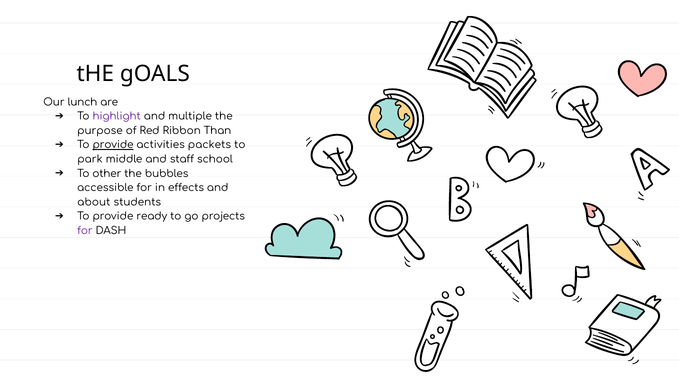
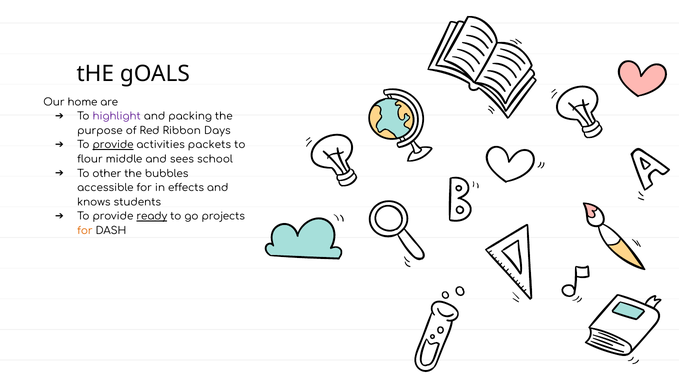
lunch: lunch -> home (83, 102)
multiple: multiple -> packing (190, 116)
Than: Than -> Days (217, 131)
park: park -> flour (90, 159)
staff: staff -> sees (182, 159)
about: about -> knows (94, 202)
ready underline: none -> present (152, 217)
for colour: purple -> orange (85, 231)
